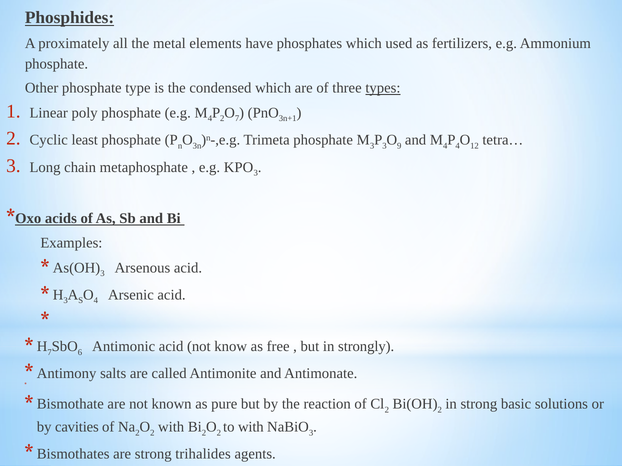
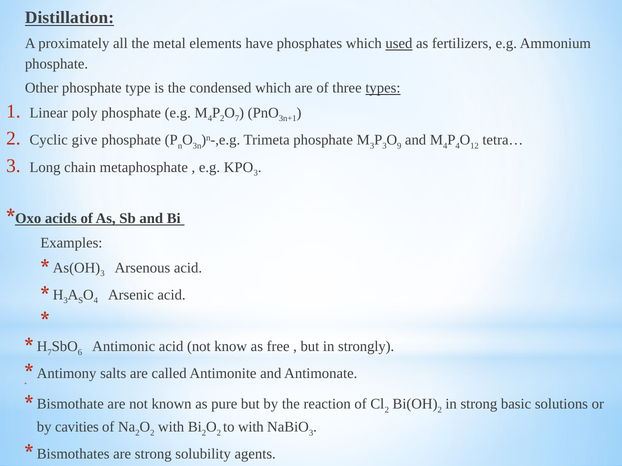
Phosphides: Phosphides -> Distillation (69, 18)
used underline: none -> present (399, 44)
least: least -> give (85, 140)
trihalides: trihalides -> solubility (203, 454)
